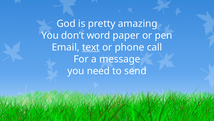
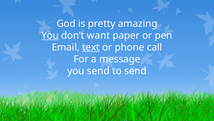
You underline: none -> present (50, 35)
word: word -> want (98, 35)
you need: need -> send (98, 71)
